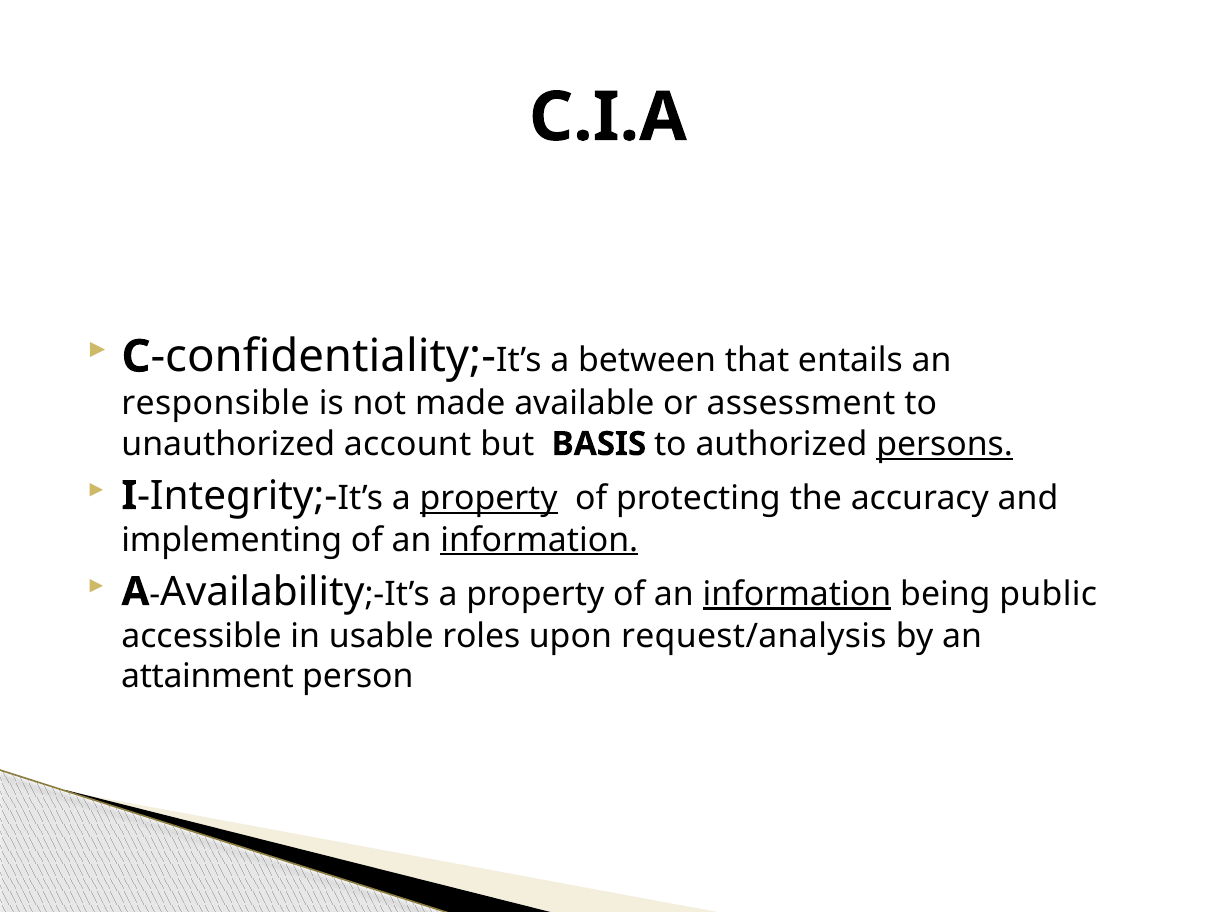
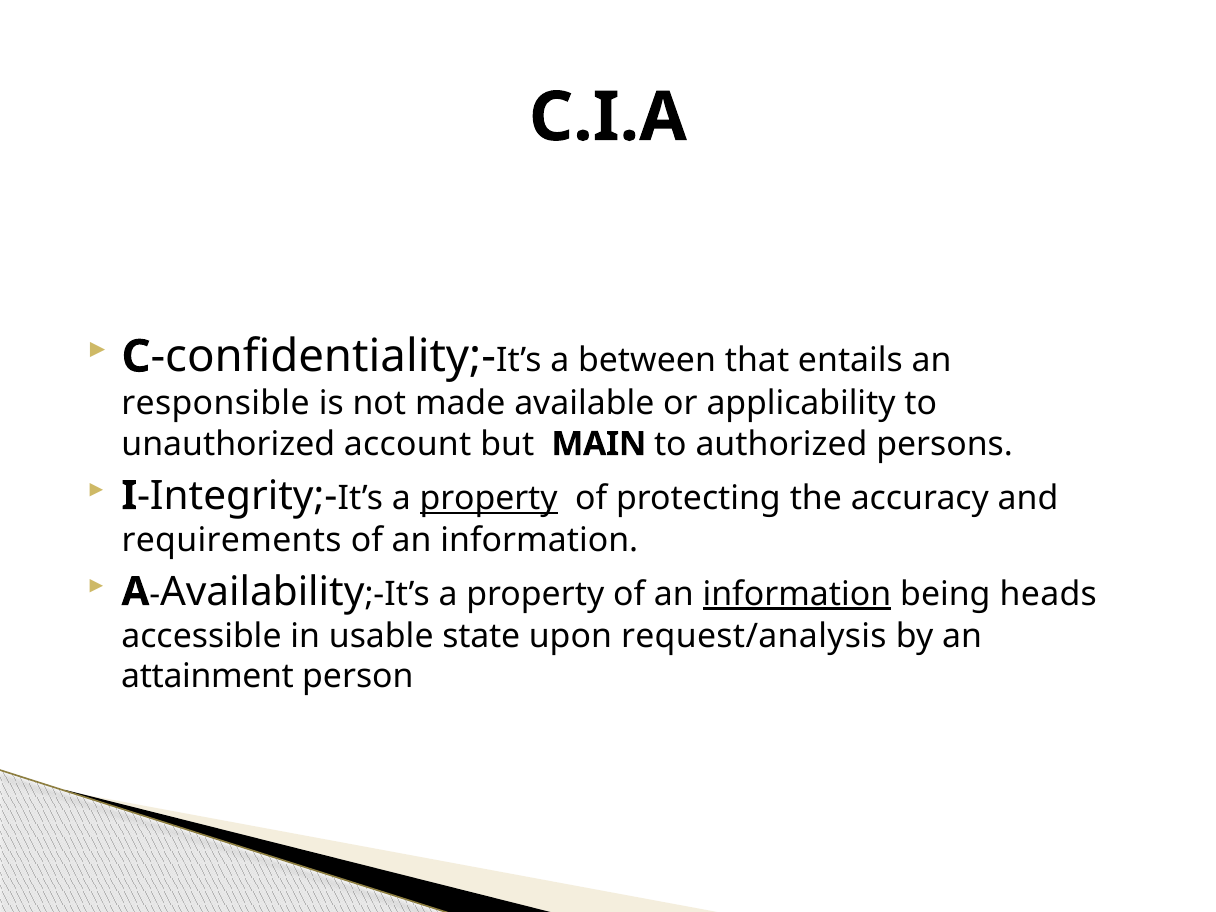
assessment: assessment -> applicability (801, 403)
BASIS: BASIS -> MAIN (599, 444)
persons underline: present -> none (945, 444)
implementing: implementing -> requirements (232, 540)
information underline: present -> none (539, 540)
public: public -> heads (1048, 594)
roles: roles -> state (481, 636)
